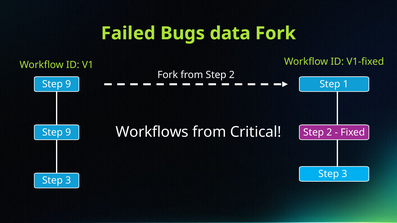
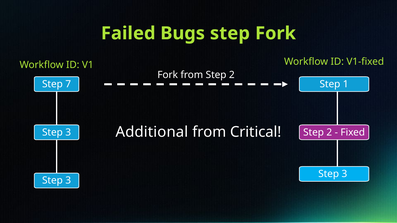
Bugs data: data -> step (230, 33)
9: 9 -> 7 (68, 84)
Workflows: Workflows -> Additional (152, 132)
9: 9 -> 3 (68, 132)
